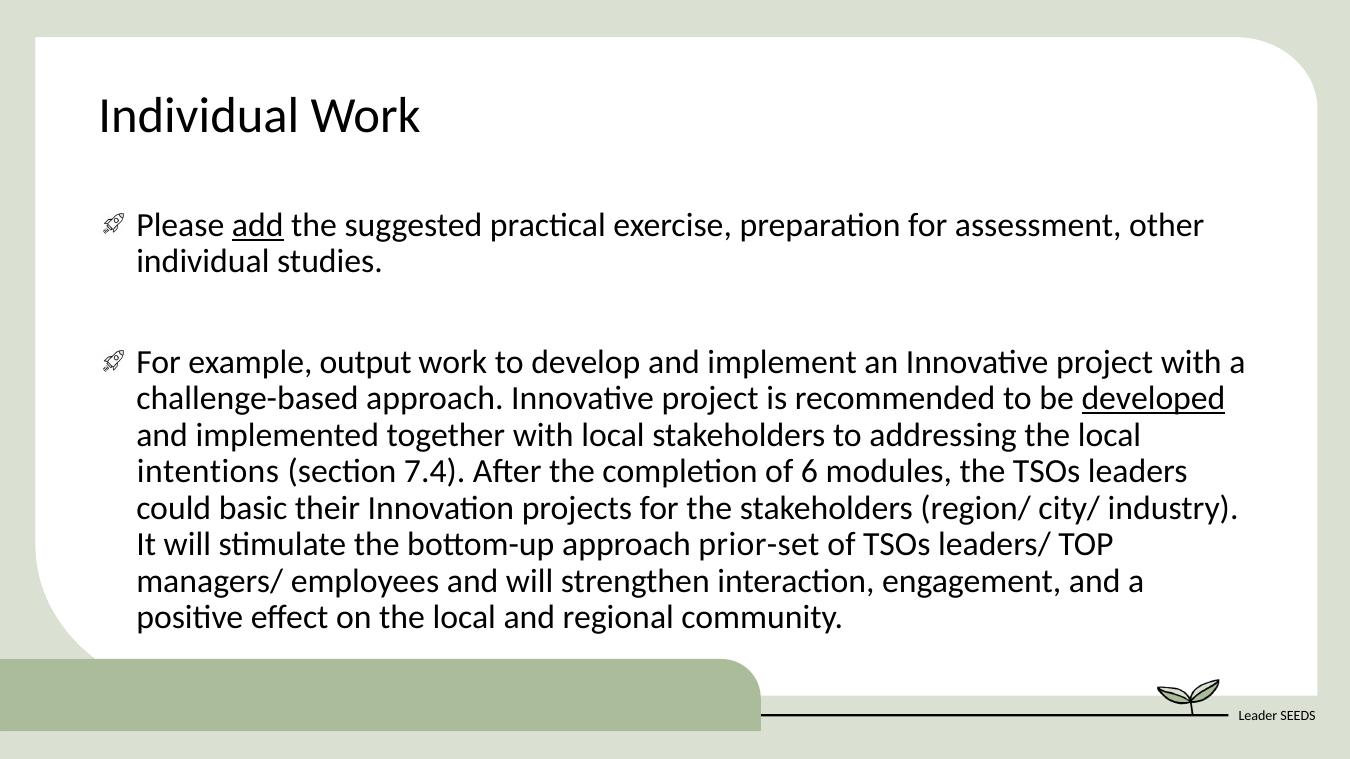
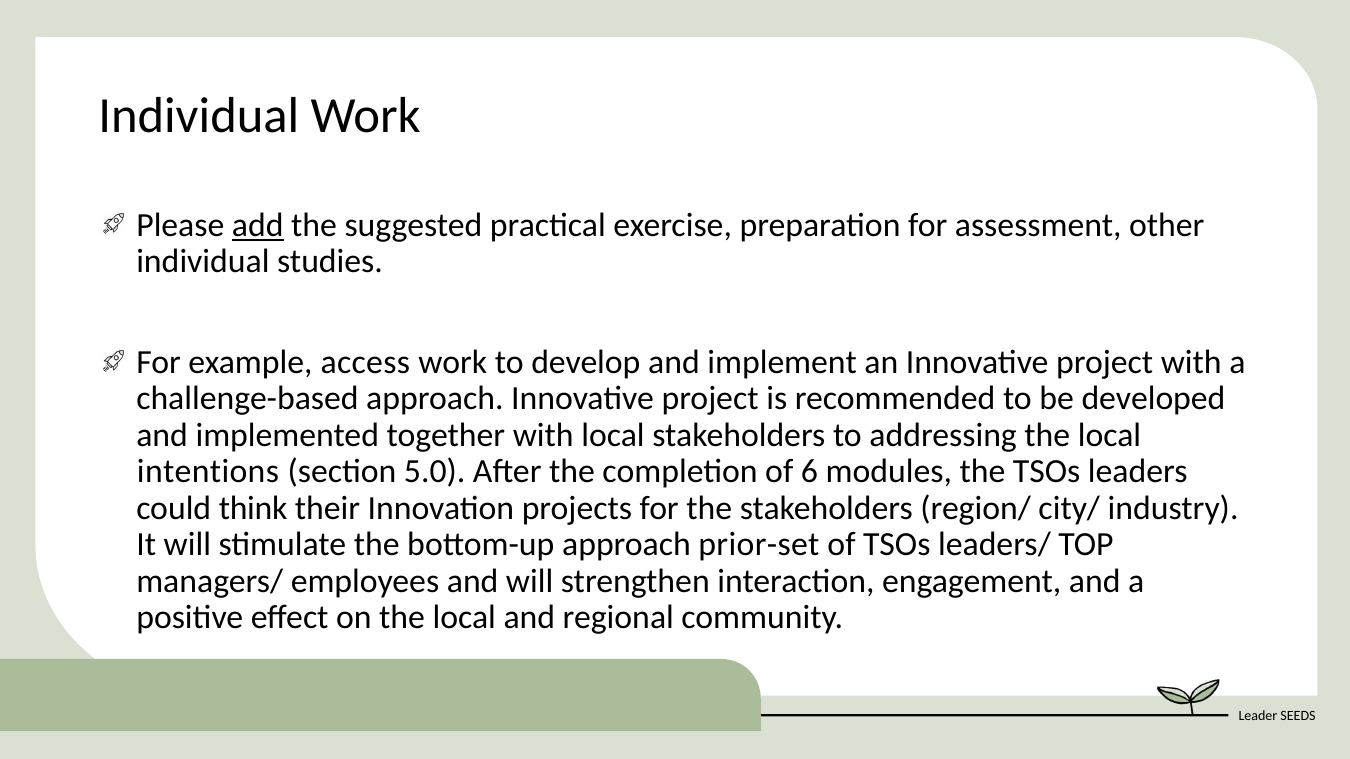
output: output -> access (365, 363)
developed underline: present -> none (1153, 399)
7.4: 7.4 -> 5.0 (435, 472)
basic: basic -> think (253, 508)
